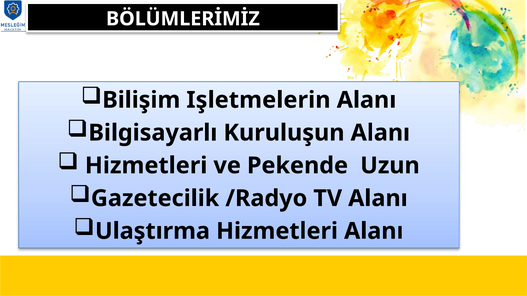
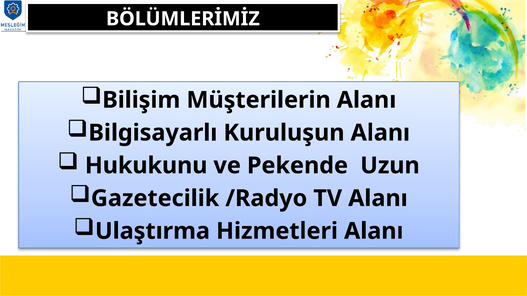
Işletmelerin: Işletmelerin -> Müşterilerin (259, 100)
Hizmetleri: Hizmetleri -> Hukukunu (146, 166)
